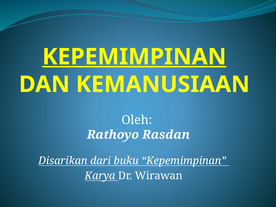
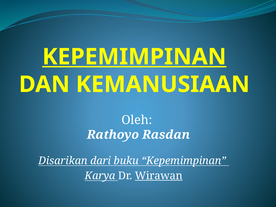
Wirawan underline: none -> present (159, 176)
